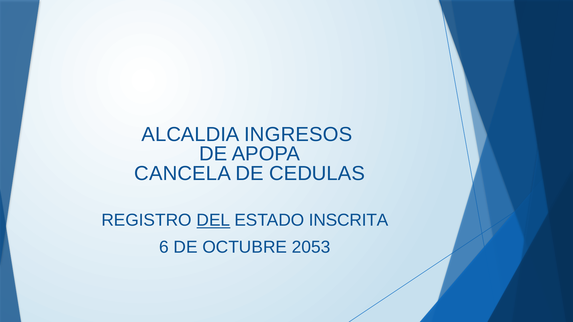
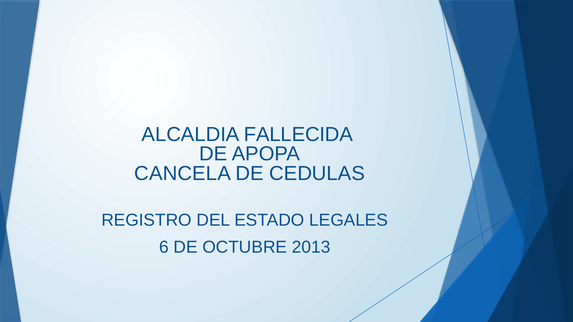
INGRESOS: INGRESOS -> FALLECIDA (298, 135)
DEL underline: present -> none (213, 220)
INSCRITA: INSCRITA -> LEGALES (349, 220)
2053: 2053 -> 2013 (311, 247)
